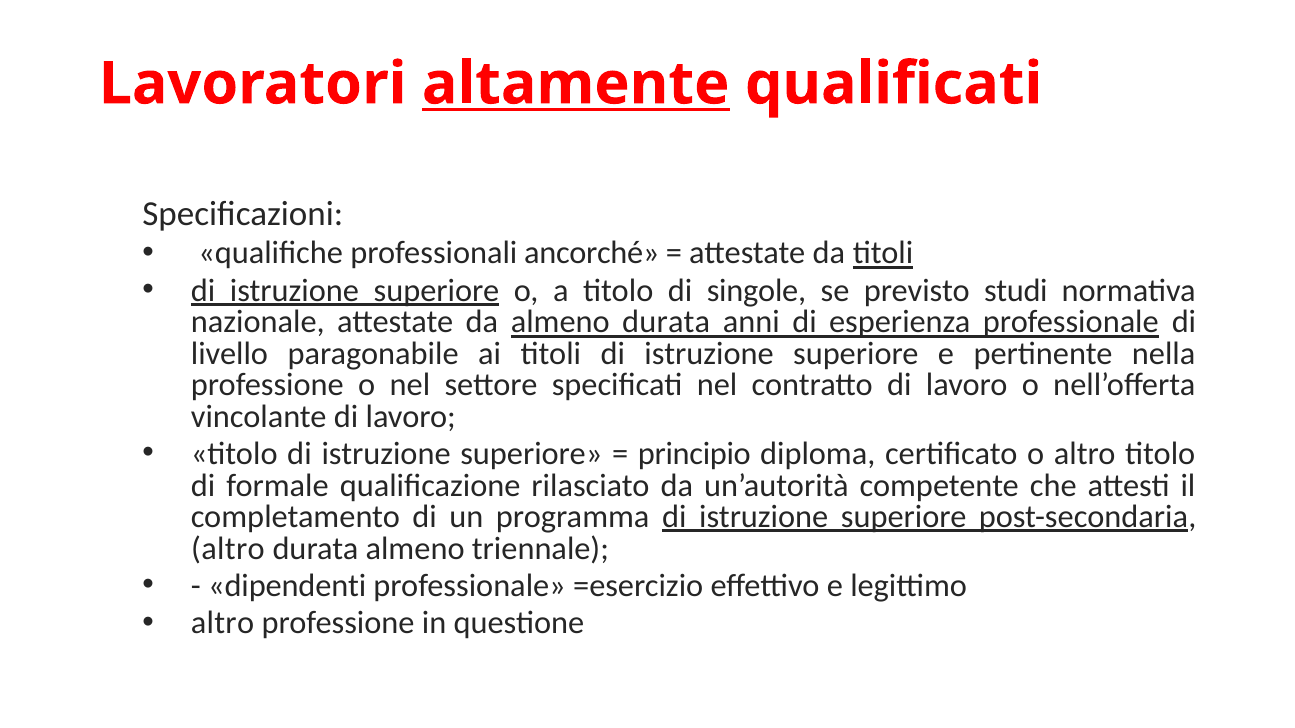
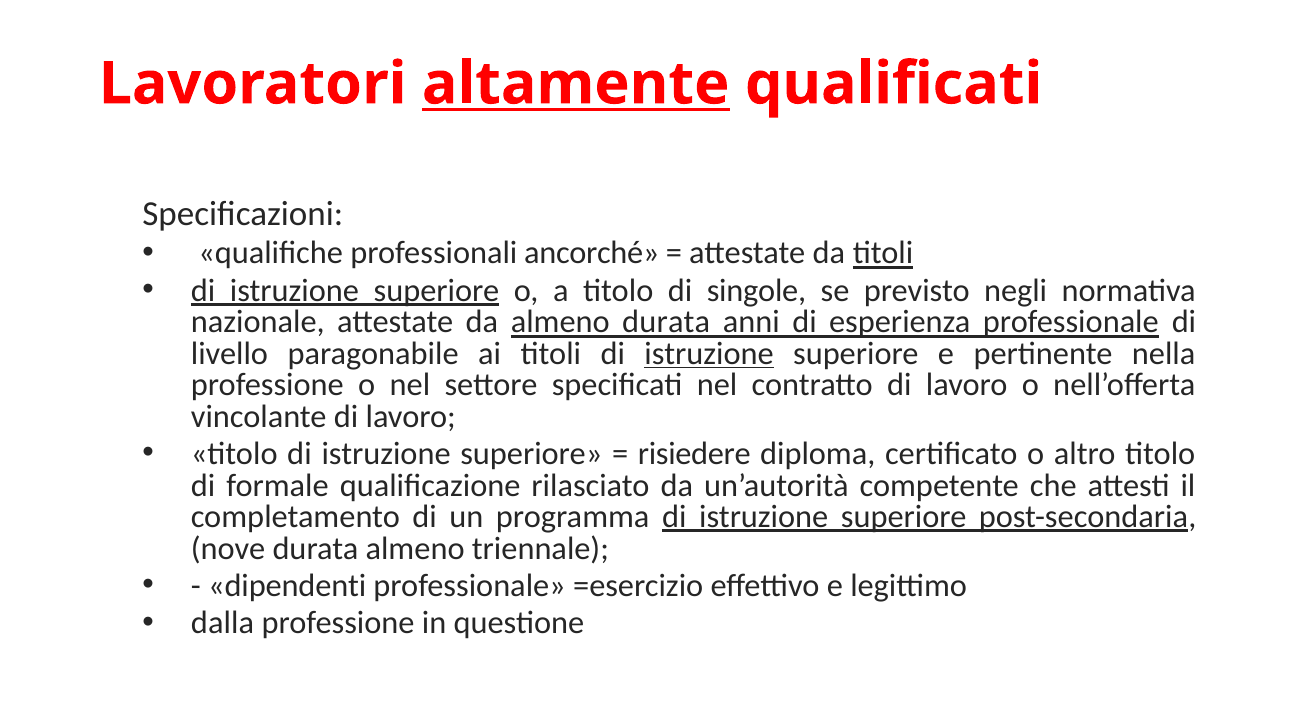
studi: studi -> negli (1016, 291)
istruzione underline: none -> present (709, 354)
principio: principio -> risiedere (694, 454)
altro: altro -> nove (228, 549)
altro: altro -> dalla (223, 624)
